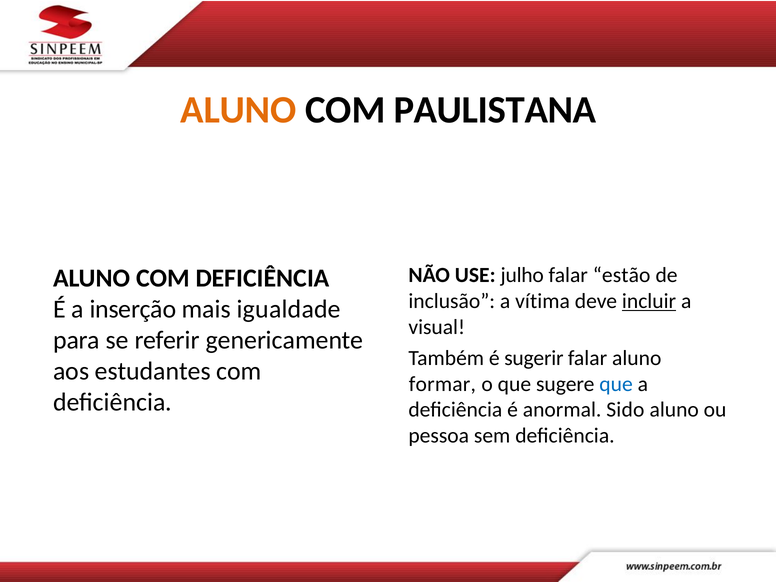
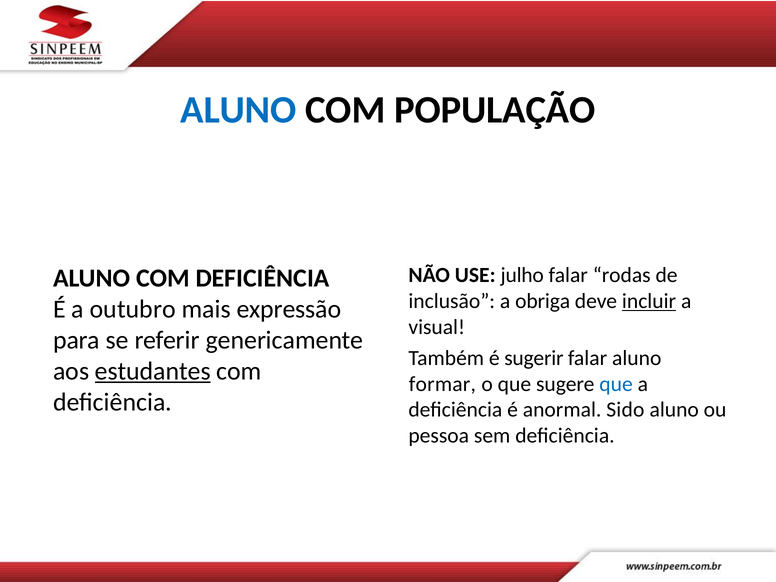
ALUNO colour: orange -> blue (238, 110)
PAULISTANA: PAULISTANA -> POPULAÇÃO (495, 110)
estão: estão -> rodas (622, 275)
vítima: vítima -> obriga (543, 301)
inserção: inserção -> outubro (133, 309)
igualdade: igualdade -> expressão (289, 309)
estudantes underline: none -> present (153, 371)
